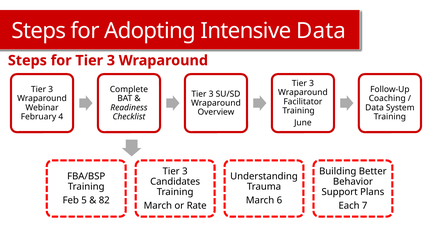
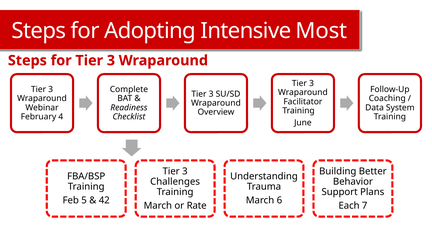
Intensive Data: Data -> Most (321, 31)
Candidates: Candidates -> Challenges (175, 182)
82: 82 -> 42 (104, 201)
